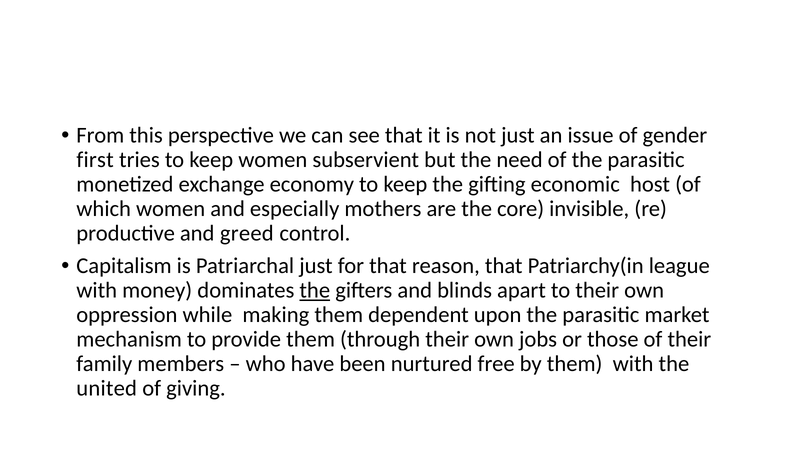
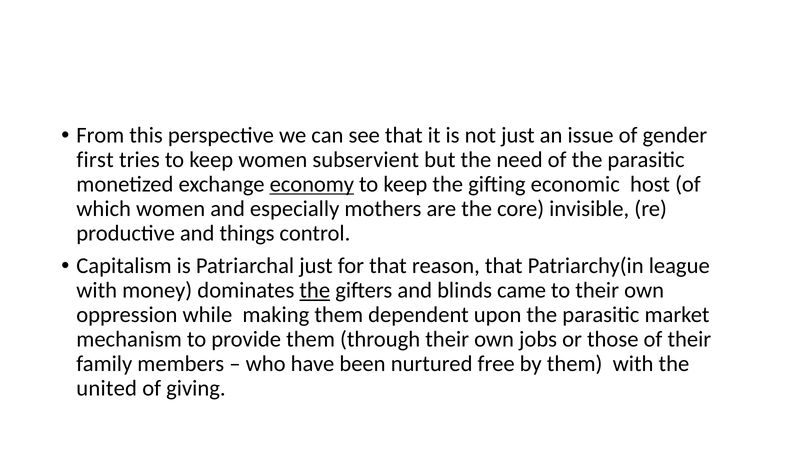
economy underline: none -> present (312, 184)
greed: greed -> things (247, 233)
apart: apart -> came (522, 291)
